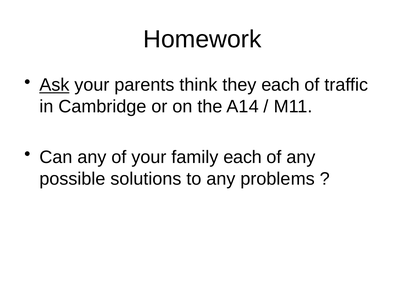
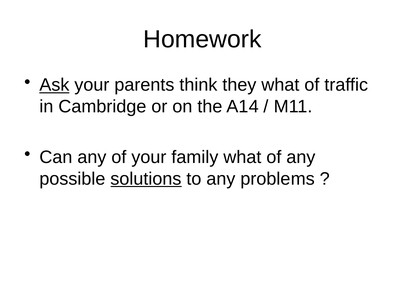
they each: each -> what (281, 85)
family each: each -> what (243, 157)
solutions underline: none -> present (146, 179)
